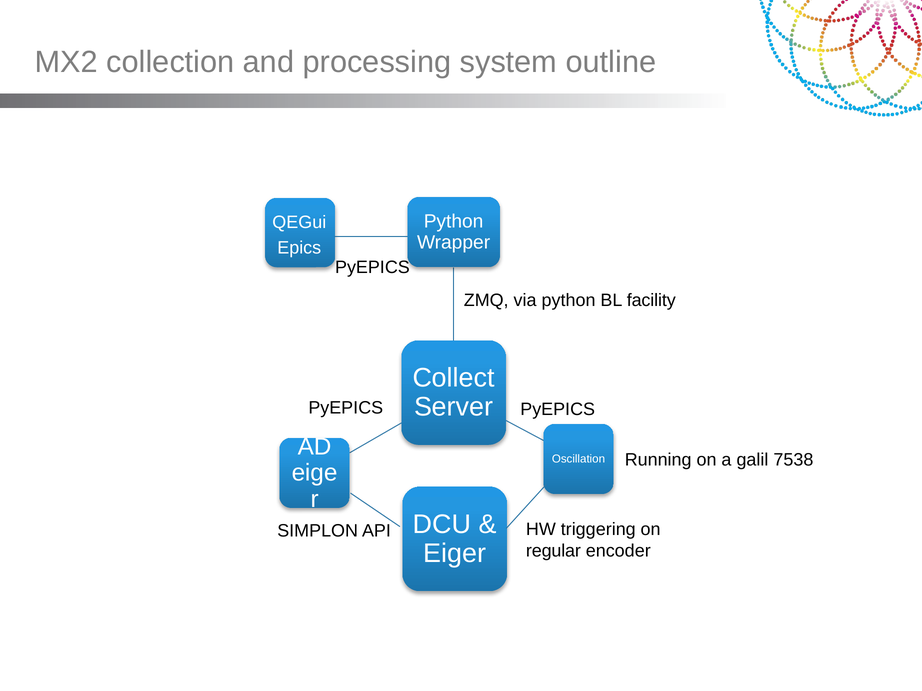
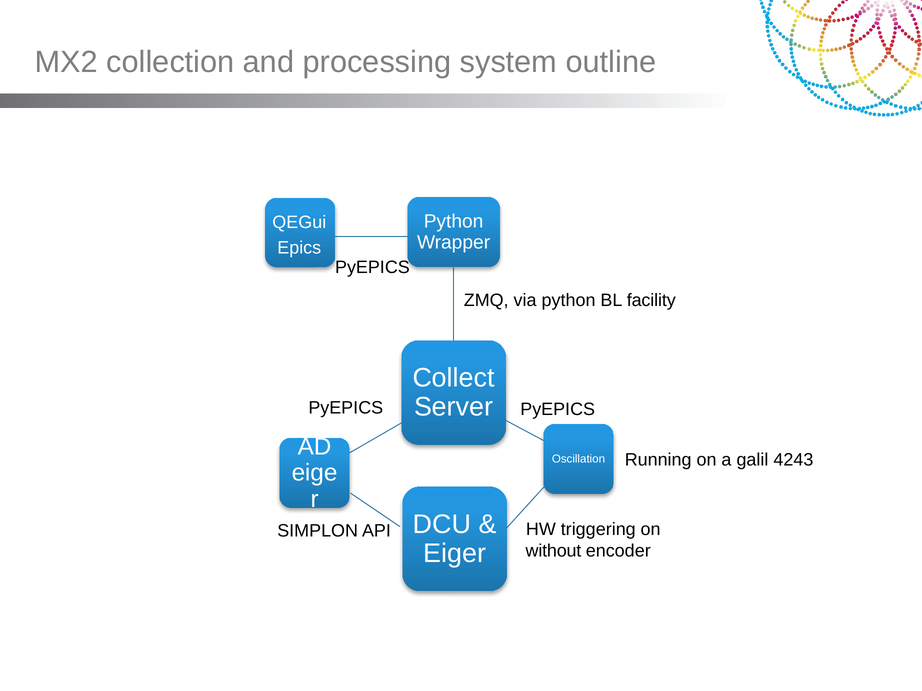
7538: 7538 -> 4243 (793, 460)
regular: regular -> without (553, 551)
